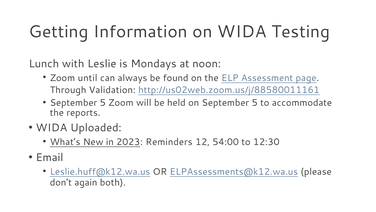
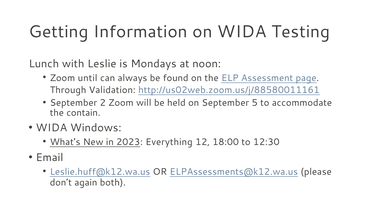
5: 5 -> 2 (103, 102)
reports: reports -> contain (83, 113)
Uploaded: Uploaded -> Windows (96, 127)
Reminders: Reminders -> Everything (169, 142)
54:00: 54:00 -> 18:00 (226, 142)
